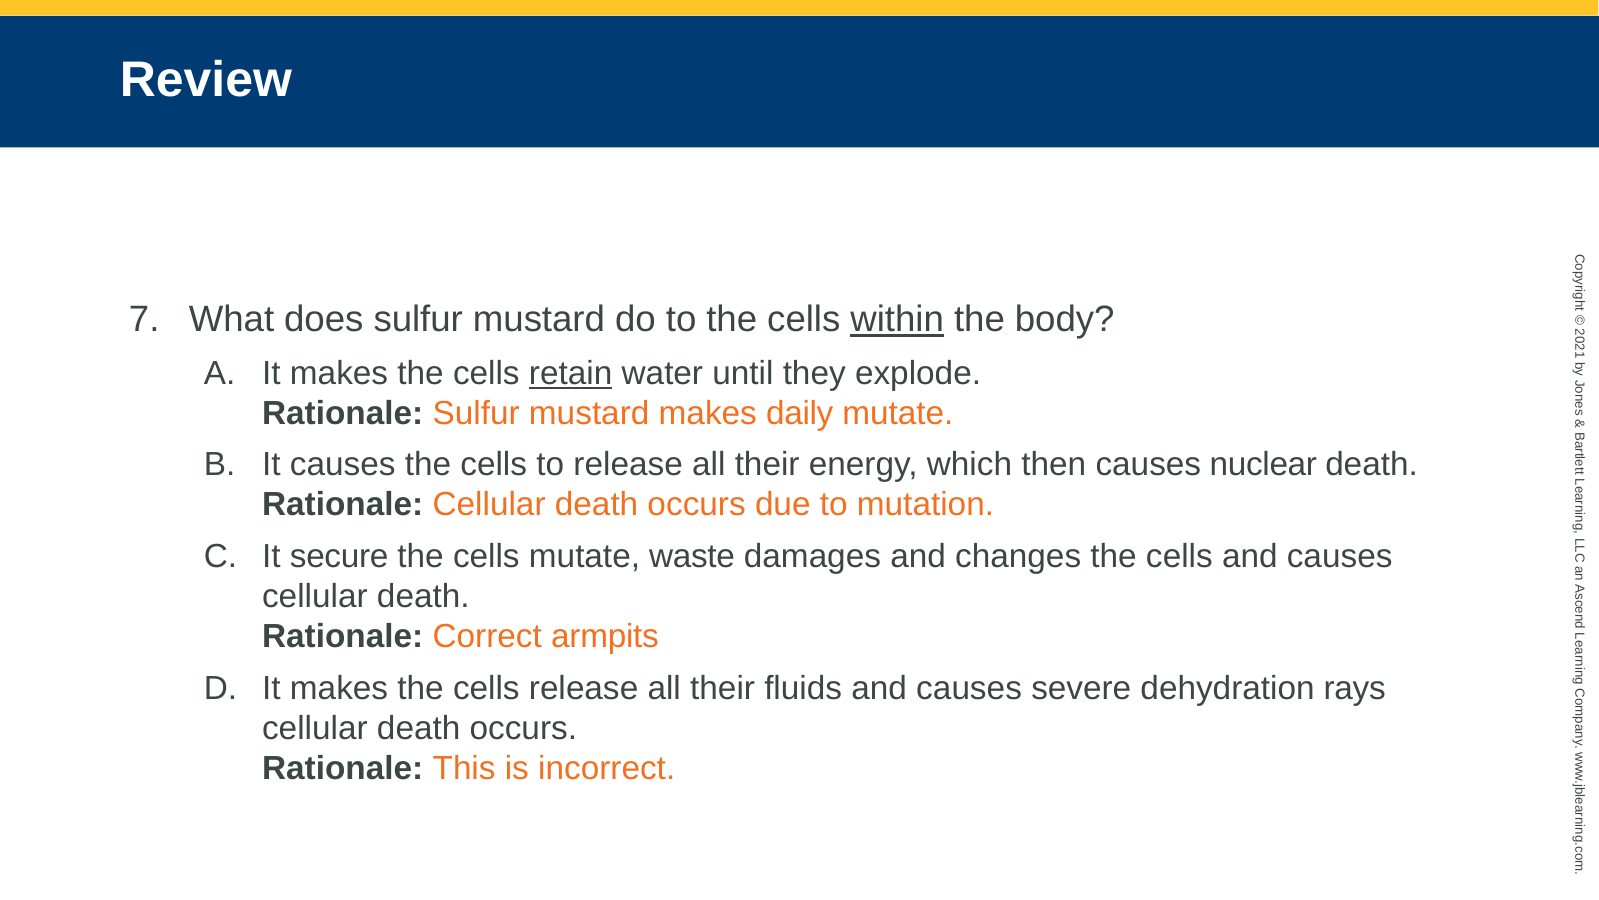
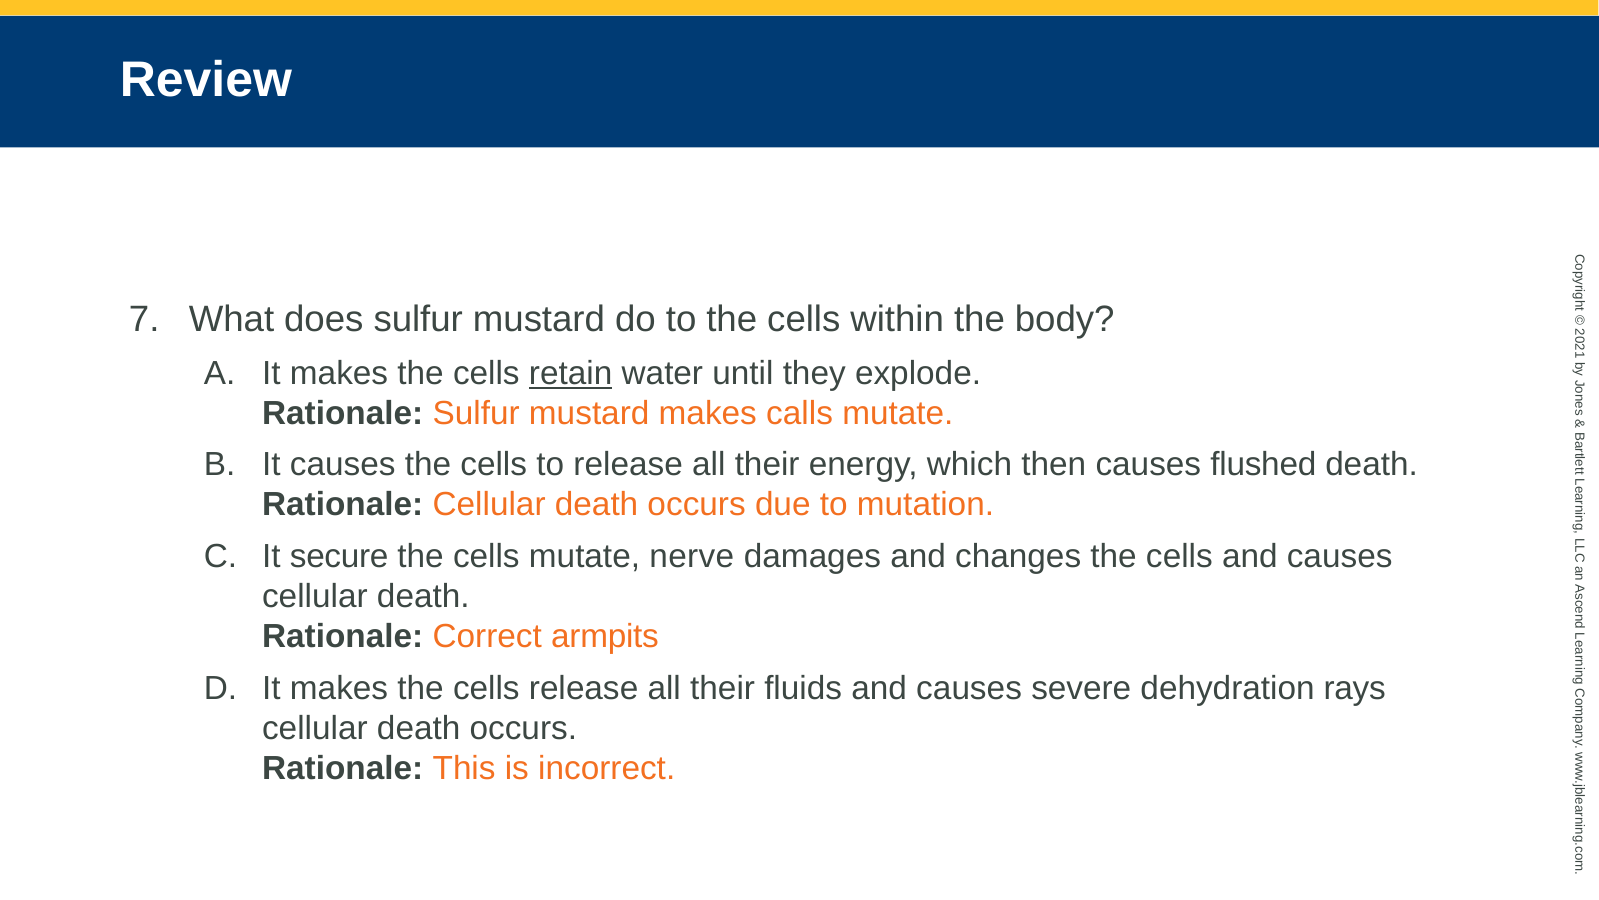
within underline: present -> none (897, 320)
daily: daily -> calls (800, 413)
nuclear: nuclear -> flushed (1263, 465)
waste: waste -> nerve (692, 556)
